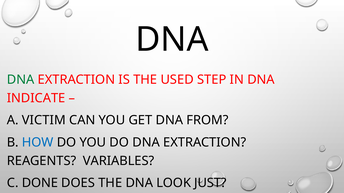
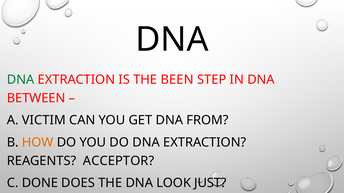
USED: USED -> BEEN (177, 80)
INDICATE: INDICATE -> BETWEEN (36, 98)
HOW colour: blue -> orange (38, 143)
VARIABLES: VARIABLES -> ACCEPTOR (119, 161)
